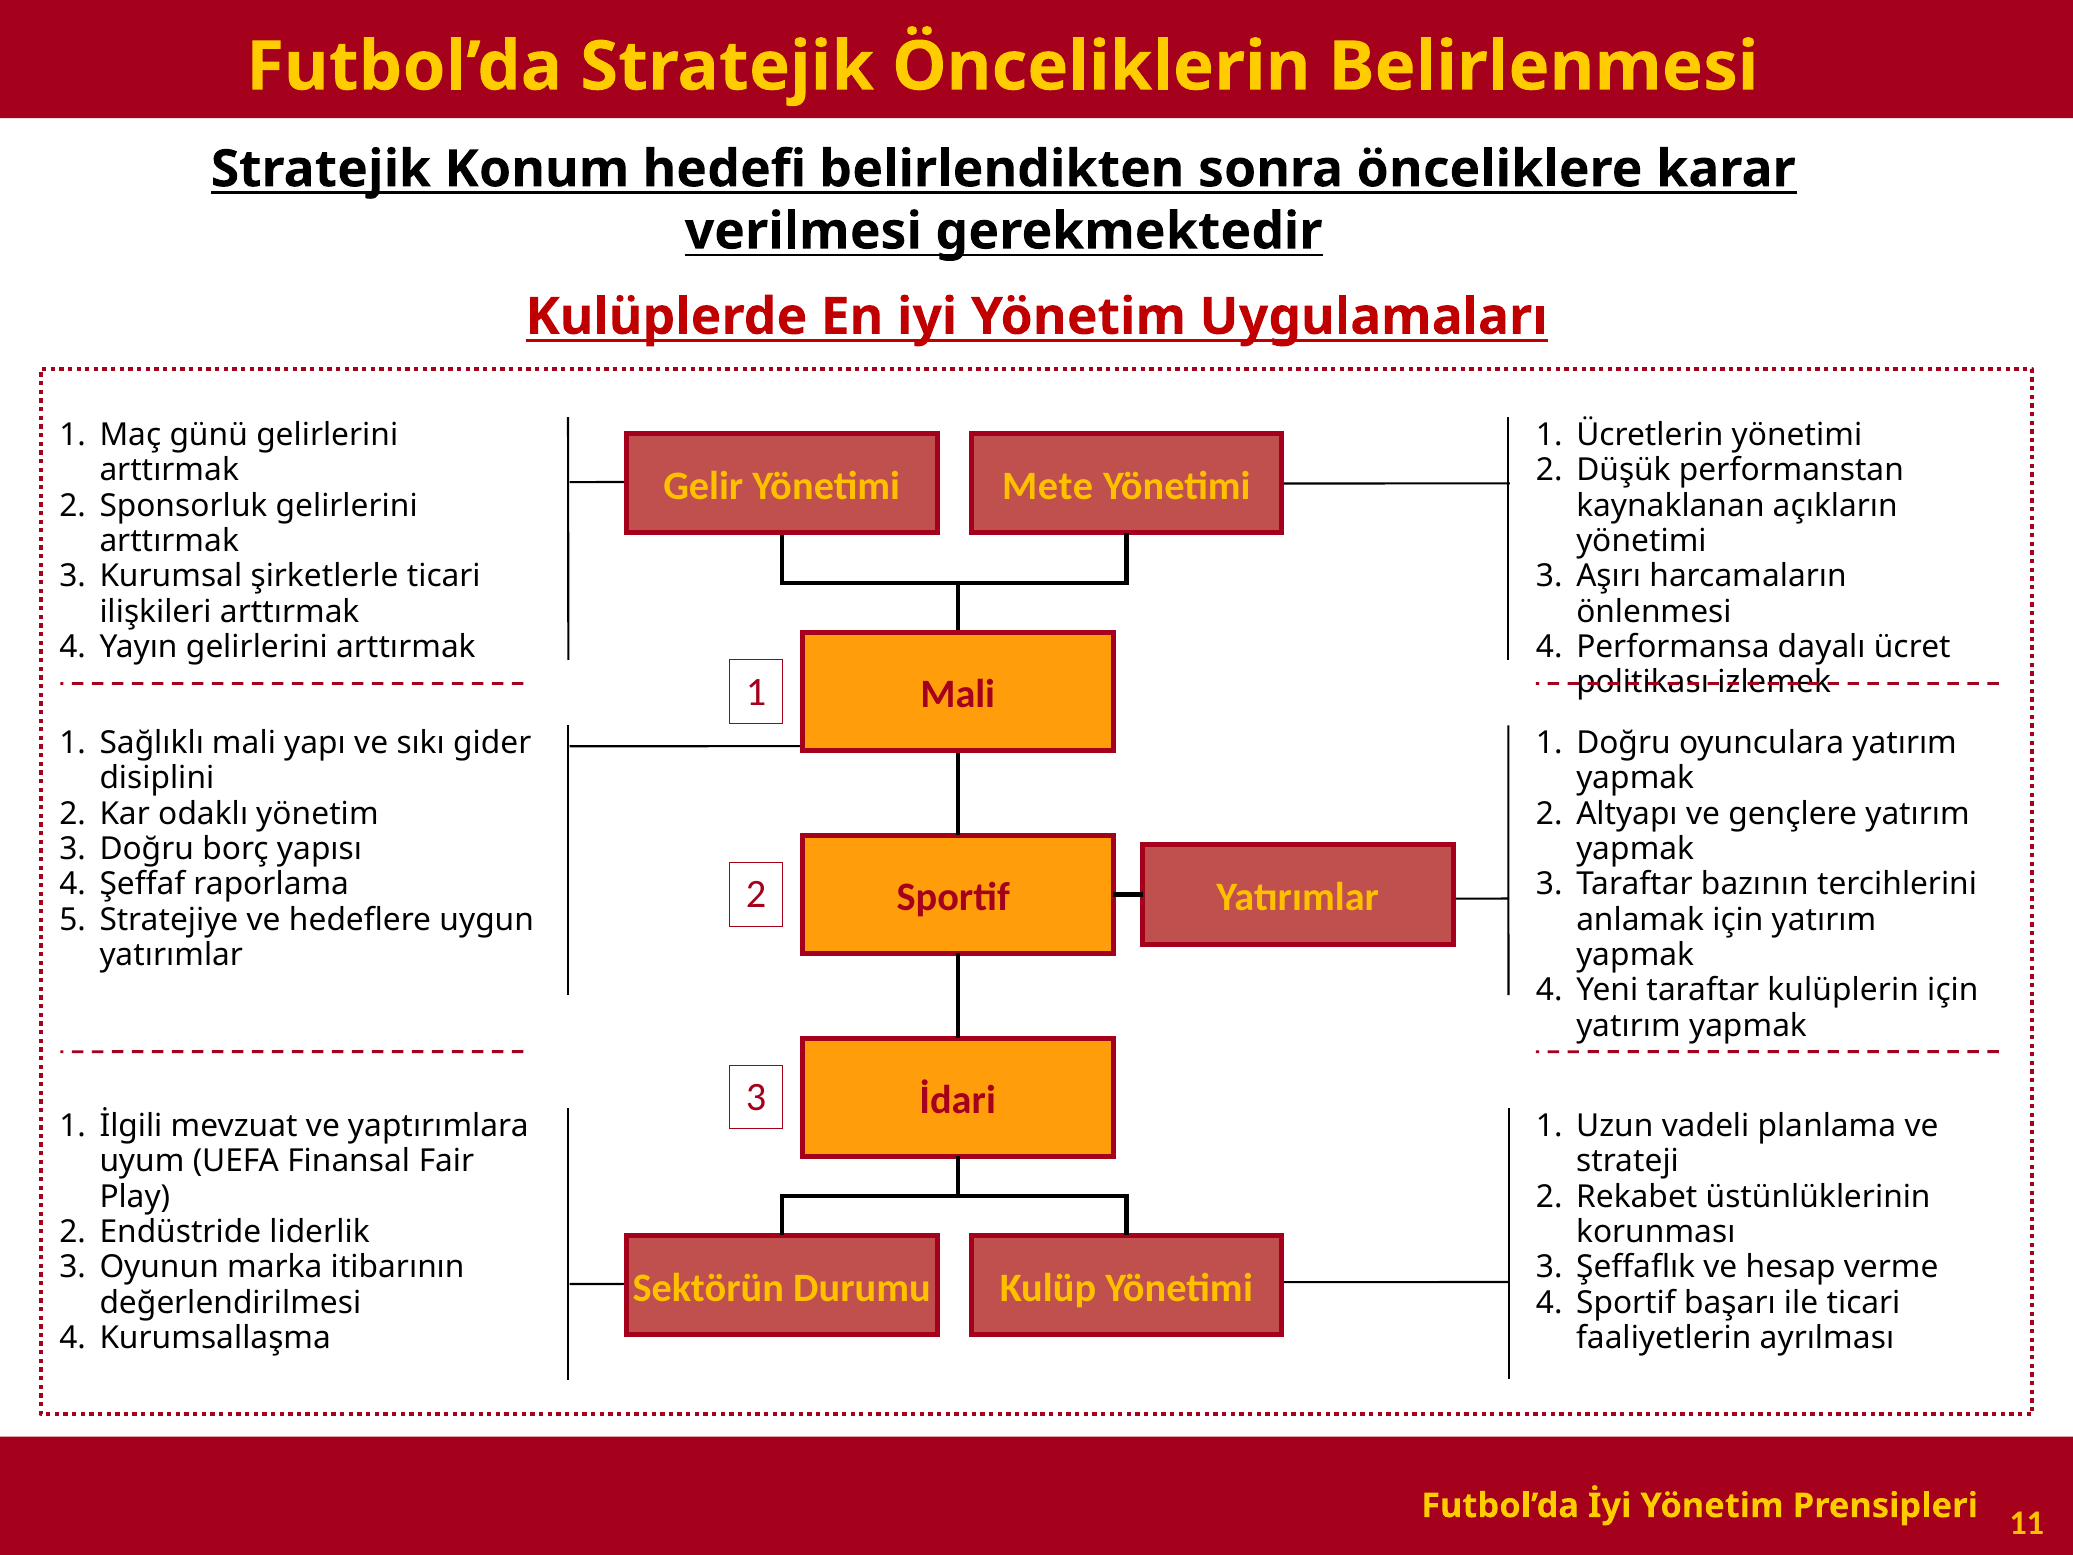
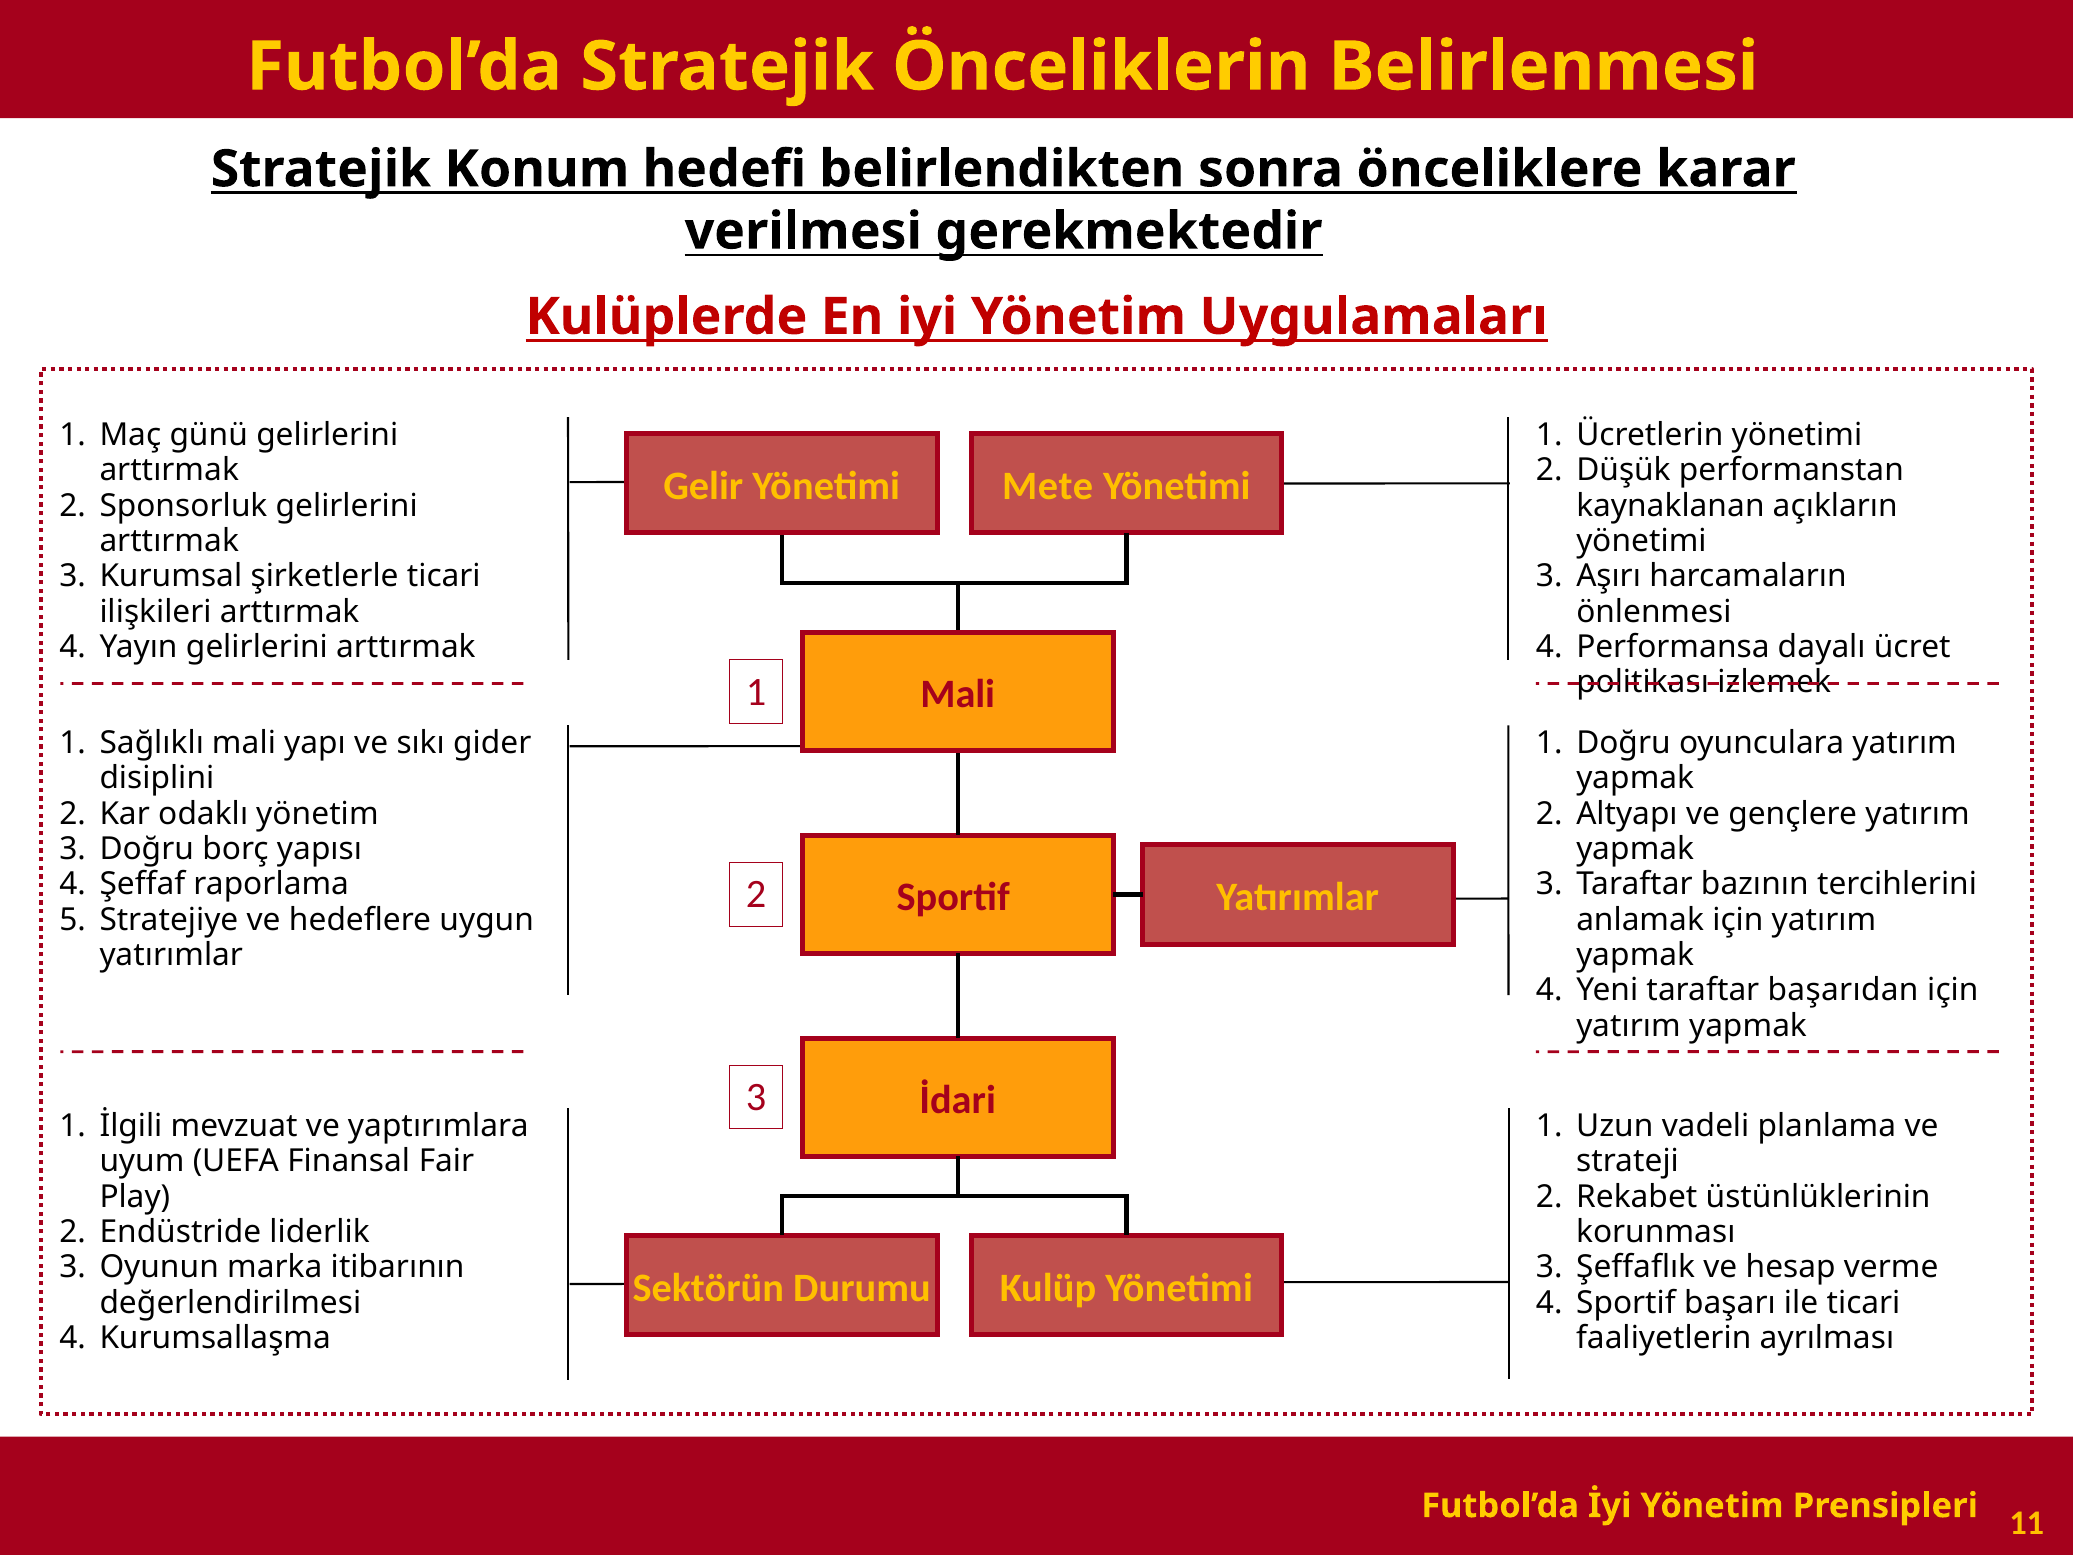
kulüplerin: kulüplerin -> başarıdan (1843, 990)
